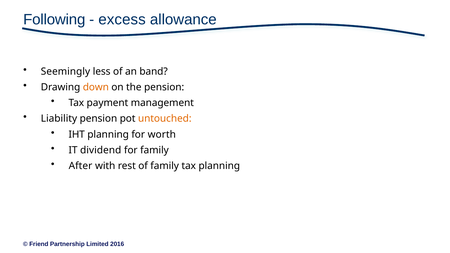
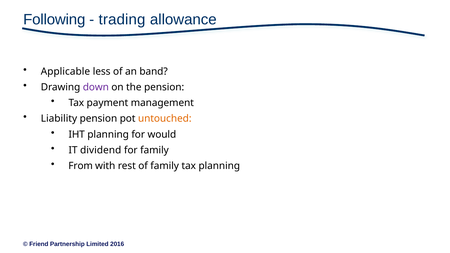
excess: excess -> trading (122, 20)
Seemingly: Seemingly -> Applicable (65, 71)
down colour: orange -> purple (96, 87)
worth: worth -> would (162, 134)
After: After -> From (81, 166)
